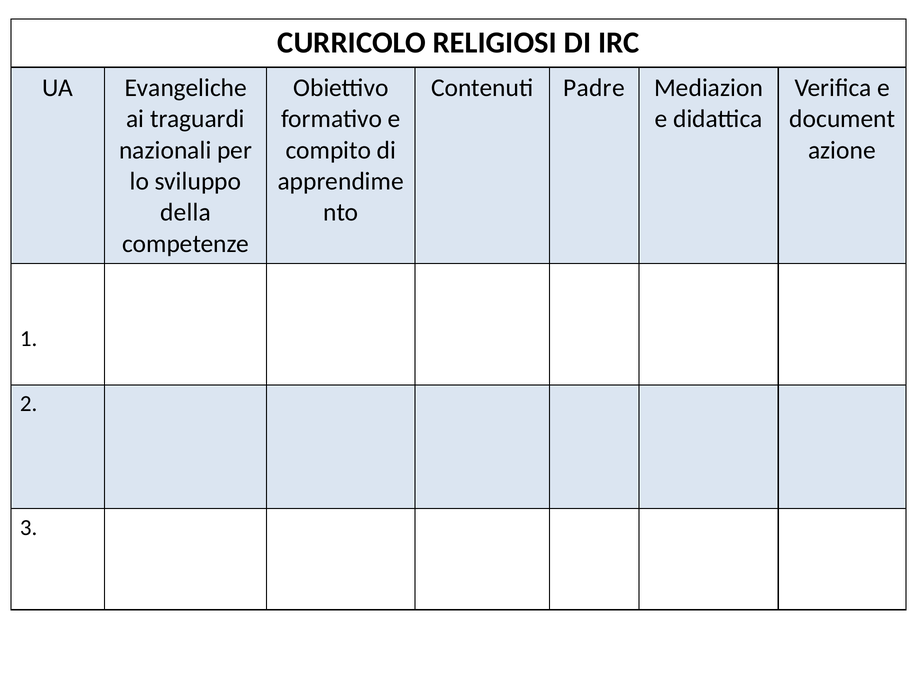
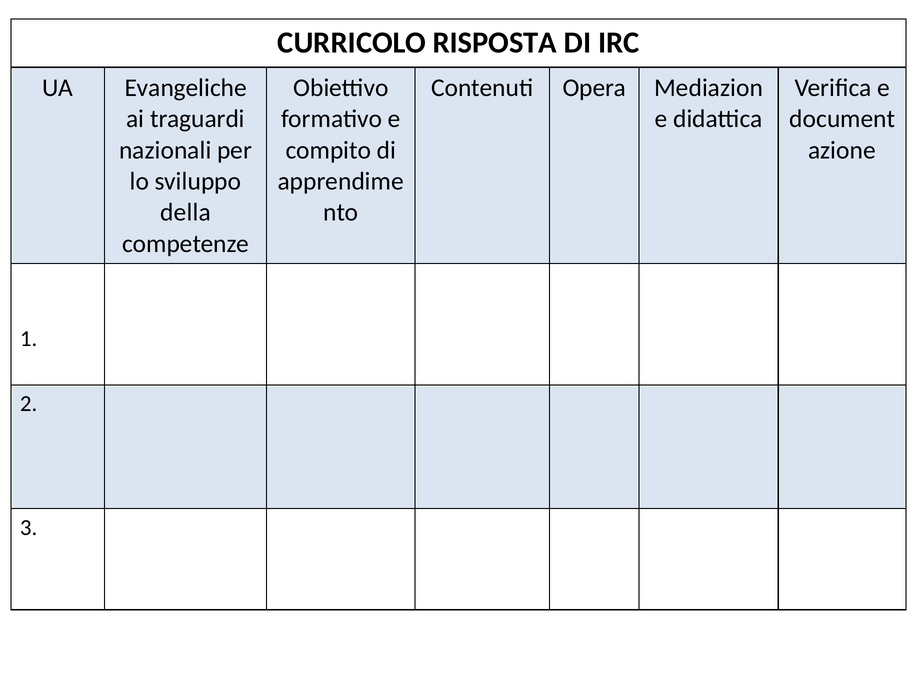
RELIGIOSI: RELIGIOSI -> RISPOSTA (495, 42)
Padre: Padre -> Opera (594, 88)
